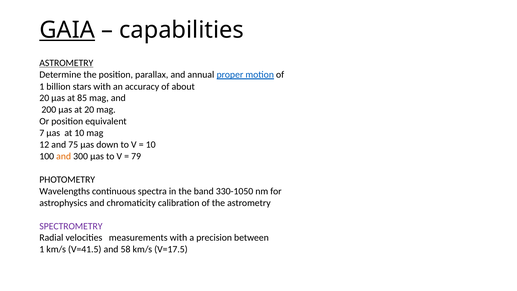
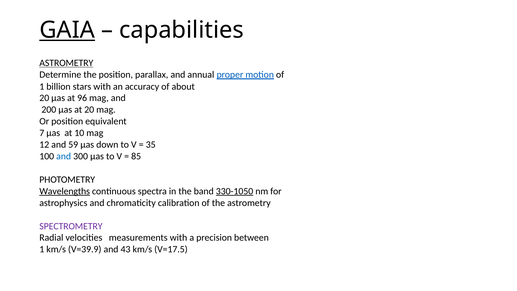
85: 85 -> 96 (82, 98)
75: 75 -> 59 (73, 145)
10: 10 -> 35 (151, 145)
and colour: orange -> blue (64, 156)
79: 79 -> 85 (136, 156)
Wavelengths underline: none -> present (65, 191)
330-1050 underline: none -> present (235, 191)
V=41.5: V=41.5 -> V=39.9 (85, 249)
58: 58 -> 43 (126, 249)
